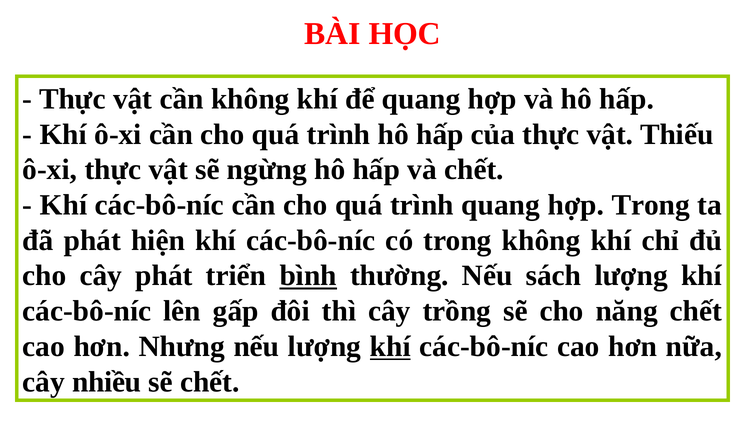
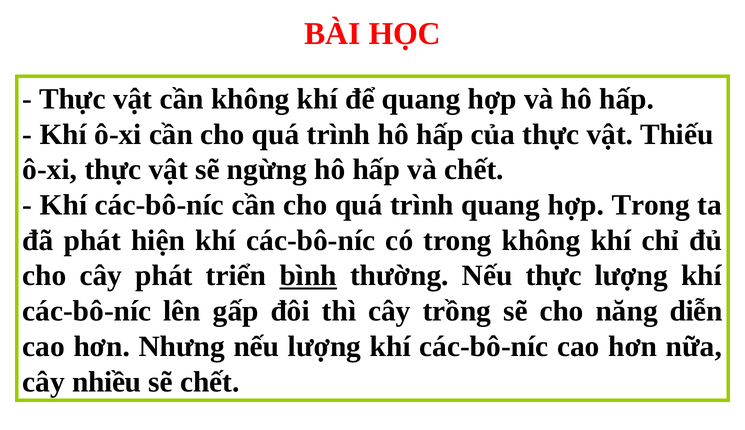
Nếu sách: sách -> thực (554, 276)
năng chết: chết -> diễn (696, 311)
khí underline: present -> none (390, 346)
